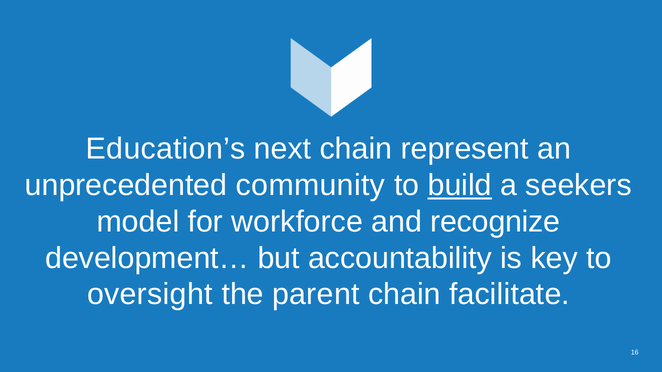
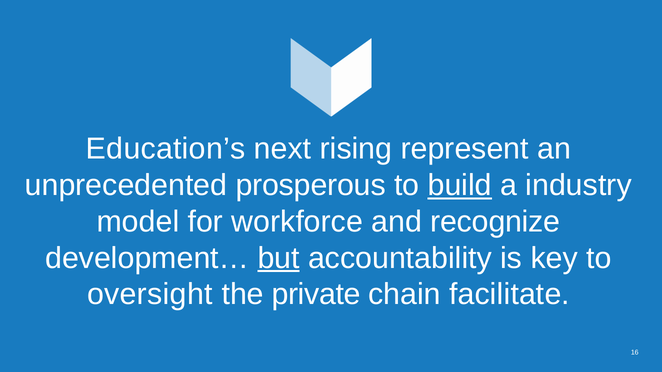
next chain: chain -> rising (356, 149)
community: community -> prosperous (311, 185)
seekers: seekers -> industry (579, 185)
but underline: none -> present (279, 258)
parent: parent -> private (316, 295)
